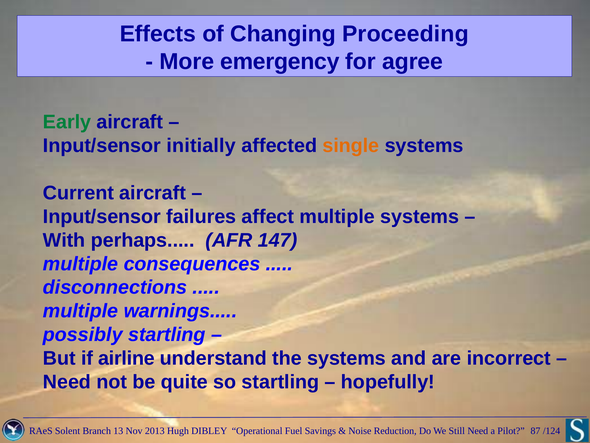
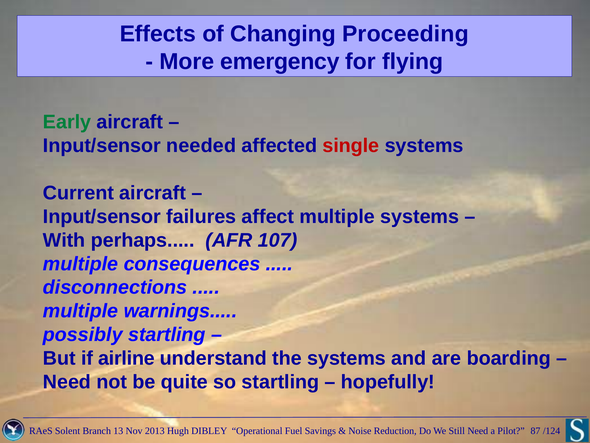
agree: agree -> flying (413, 61)
initially: initially -> needed (201, 146)
single colour: orange -> red (351, 146)
147: 147 -> 107 (278, 240)
incorrect: incorrect -> boarding (509, 358)
